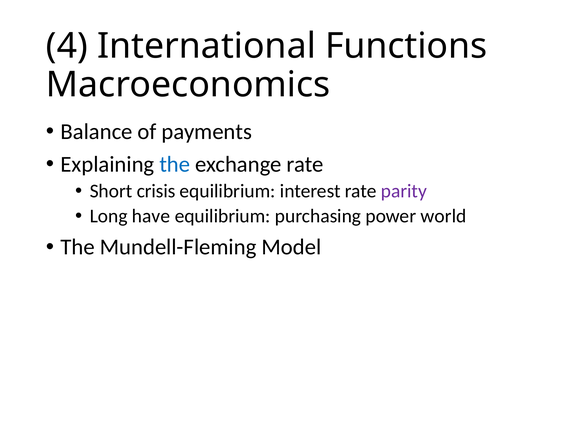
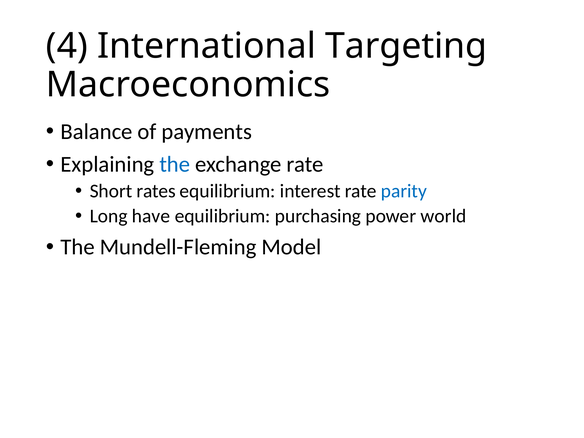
Functions: Functions -> Targeting (406, 46)
crisis: crisis -> rates (156, 191)
parity colour: purple -> blue (404, 191)
